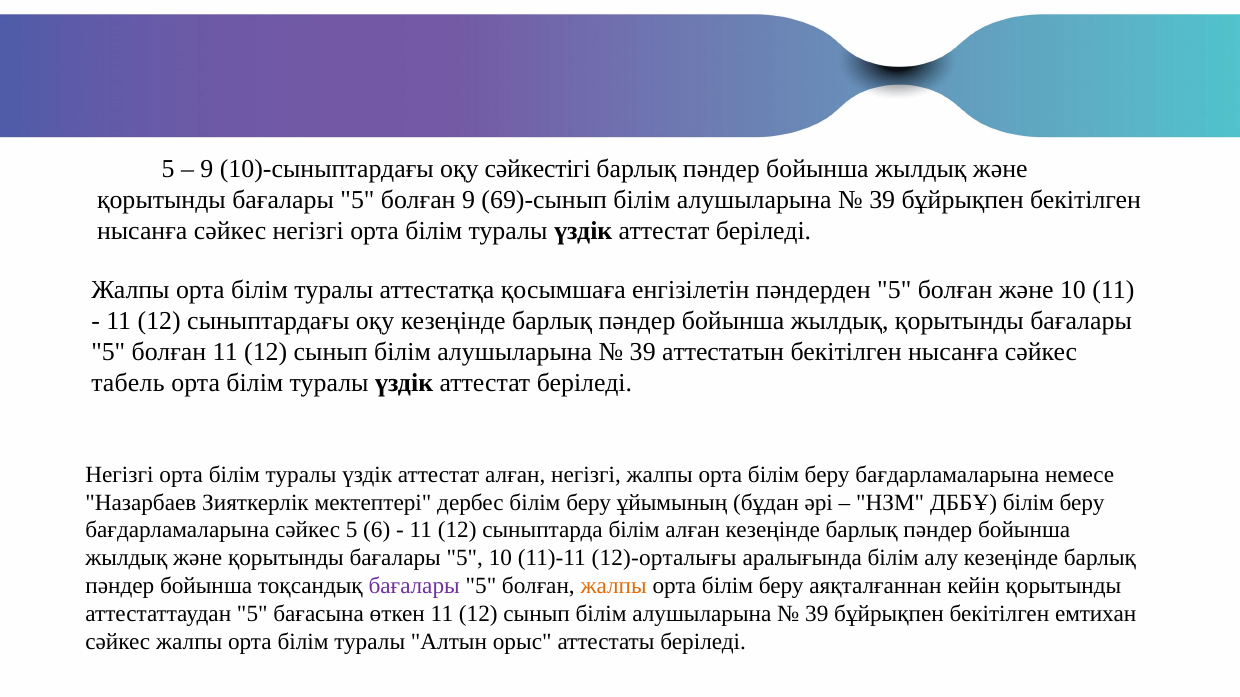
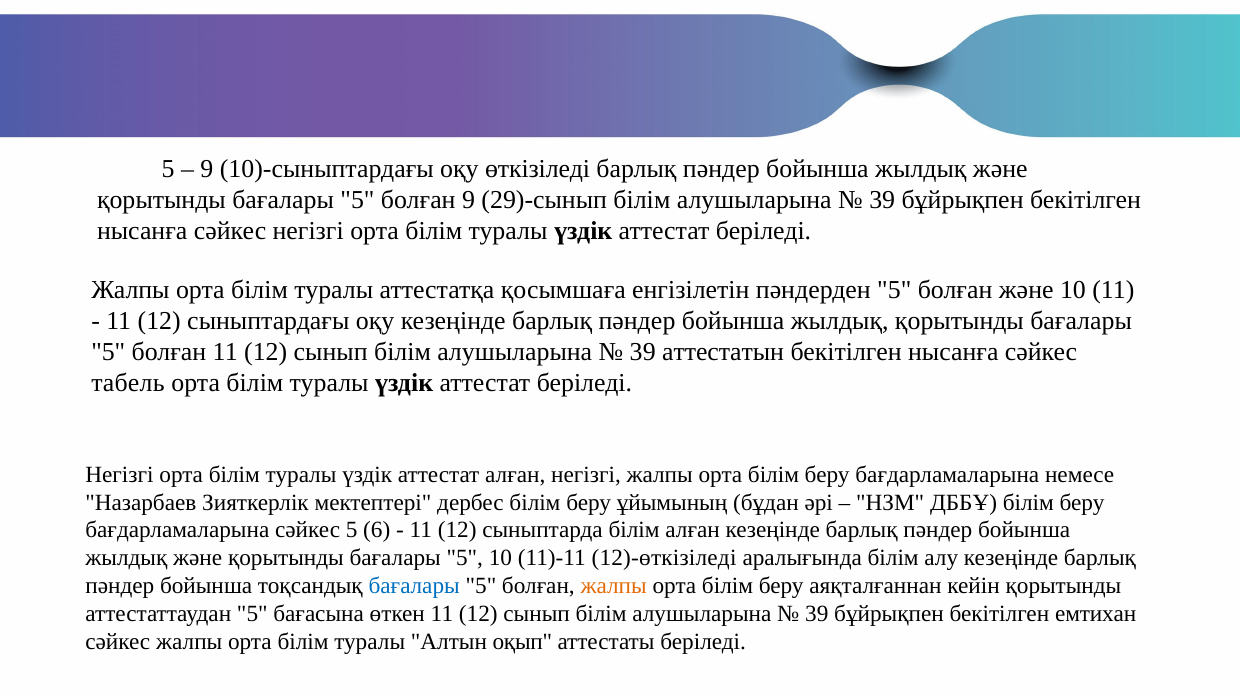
сәйкестігі: сәйкестігі -> өткізіледі (538, 169)
69)-сынып: 69)-сынып -> 29)-сынып (544, 200)
12)-орталығы: 12)-орталығы -> 12)-өткізіледі (664, 559)
бағалары colour: purple -> blue (414, 586)
орыс: орыс -> оқып (522, 642)
